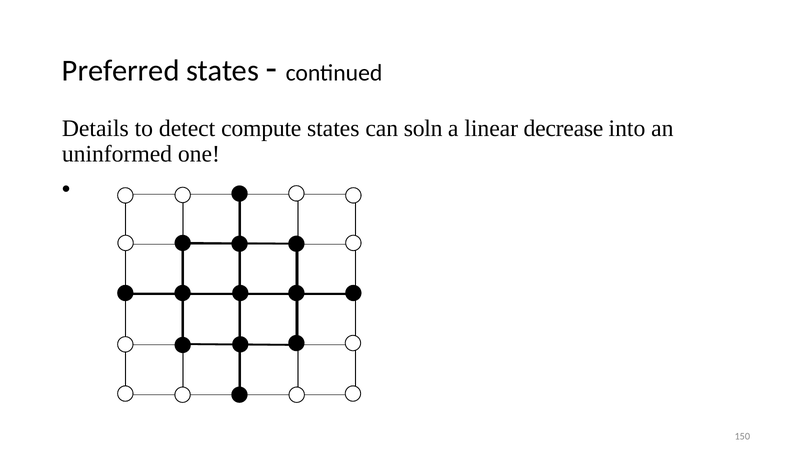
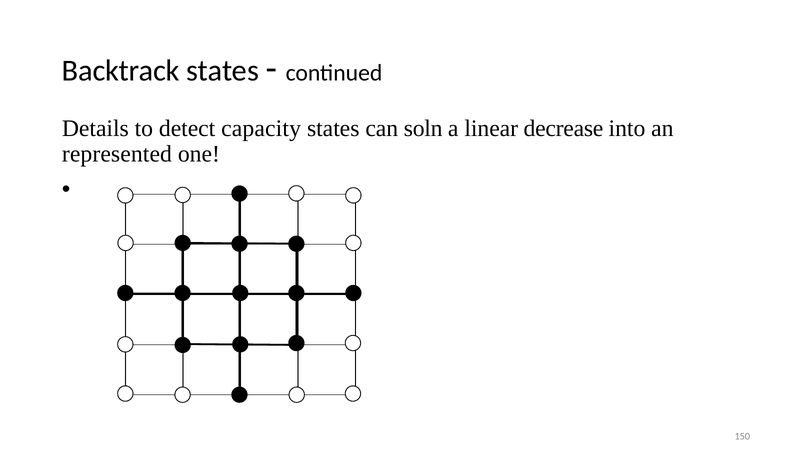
Preferred: Preferred -> Backtrack (121, 70)
compute: compute -> capacity (261, 128)
uninformed: uninformed -> represented (117, 154)
